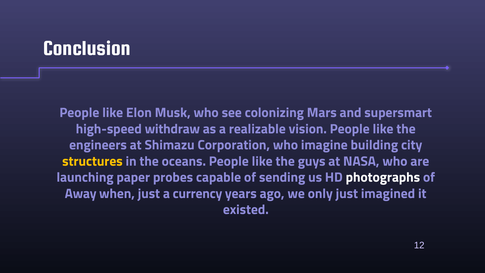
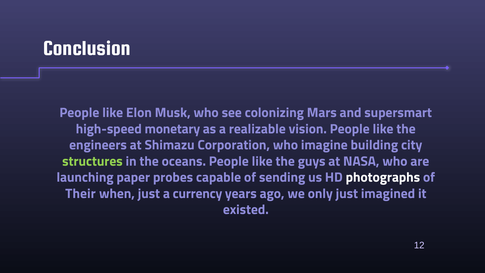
withdraw: withdraw -> monetary (172, 129)
structures colour: yellow -> light green (92, 161)
Away: Away -> Their (81, 194)
